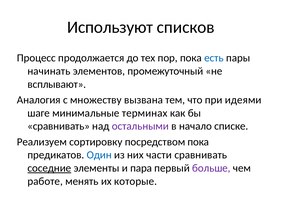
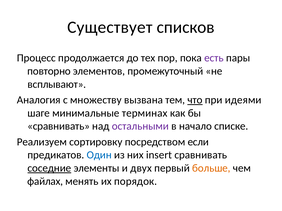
Используют: Используют -> Существует (110, 27)
есть colour: blue -> purple (214, 58)
начинать: начинать -> повторно (49, 71)
что underline: none -> present (195, 100)
посредством пока: пока -> если (198, 142)
части: части -> insert (159, 155)
пара: пара -> двух (141, 168)
больше colour: purple -> orange (211, 168)
работе: работе -> файлах (45, 182)
которые: которые -> порядок (136, 182)
